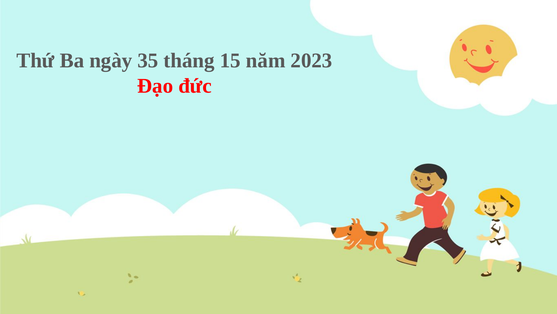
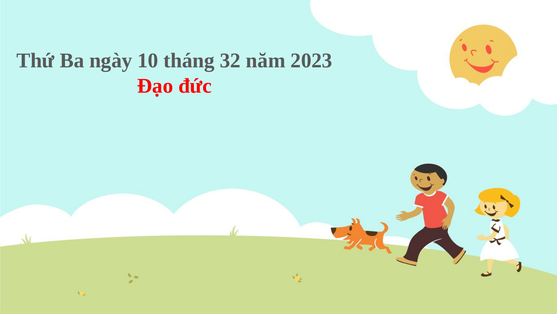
35: 35 -> 10 (148, 61)
15: 15 -> 32 (230, 61)
